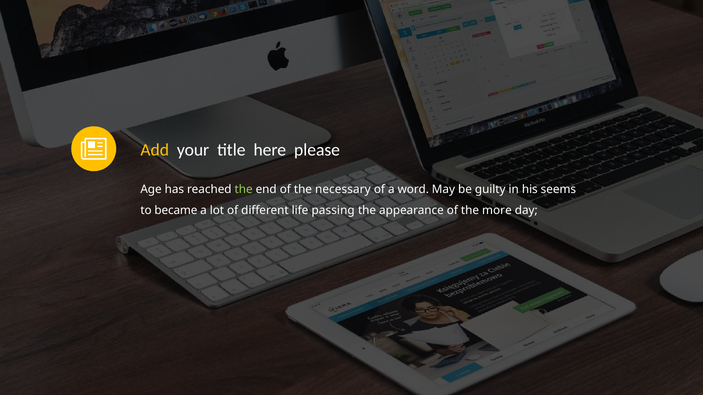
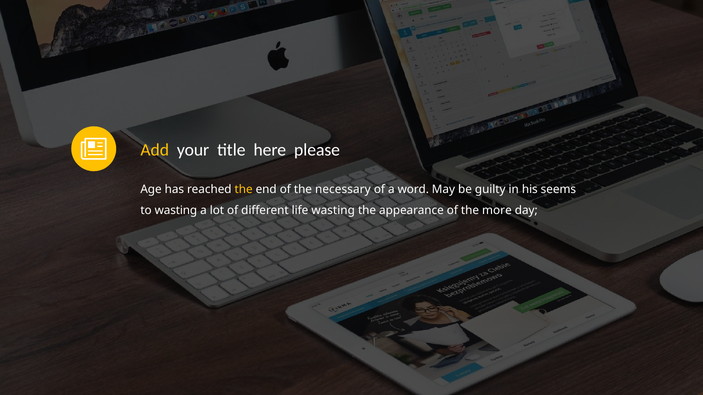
the colour: light green -> yellow (244, 190)
to became: became -> wasting (176, 211)
life passing: passing -> wasting (333, 211)
